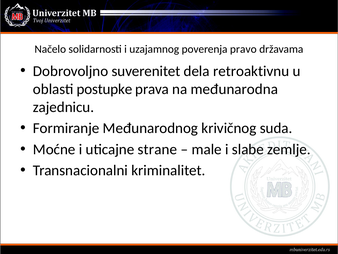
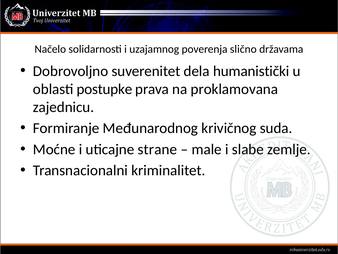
pravo: pravo -> slično (243, 49)
retroaktivnu: retroaktivnu -> humanistički (251, 71)
međunarodna: međunarodna -> proklamovana (234, 89)
